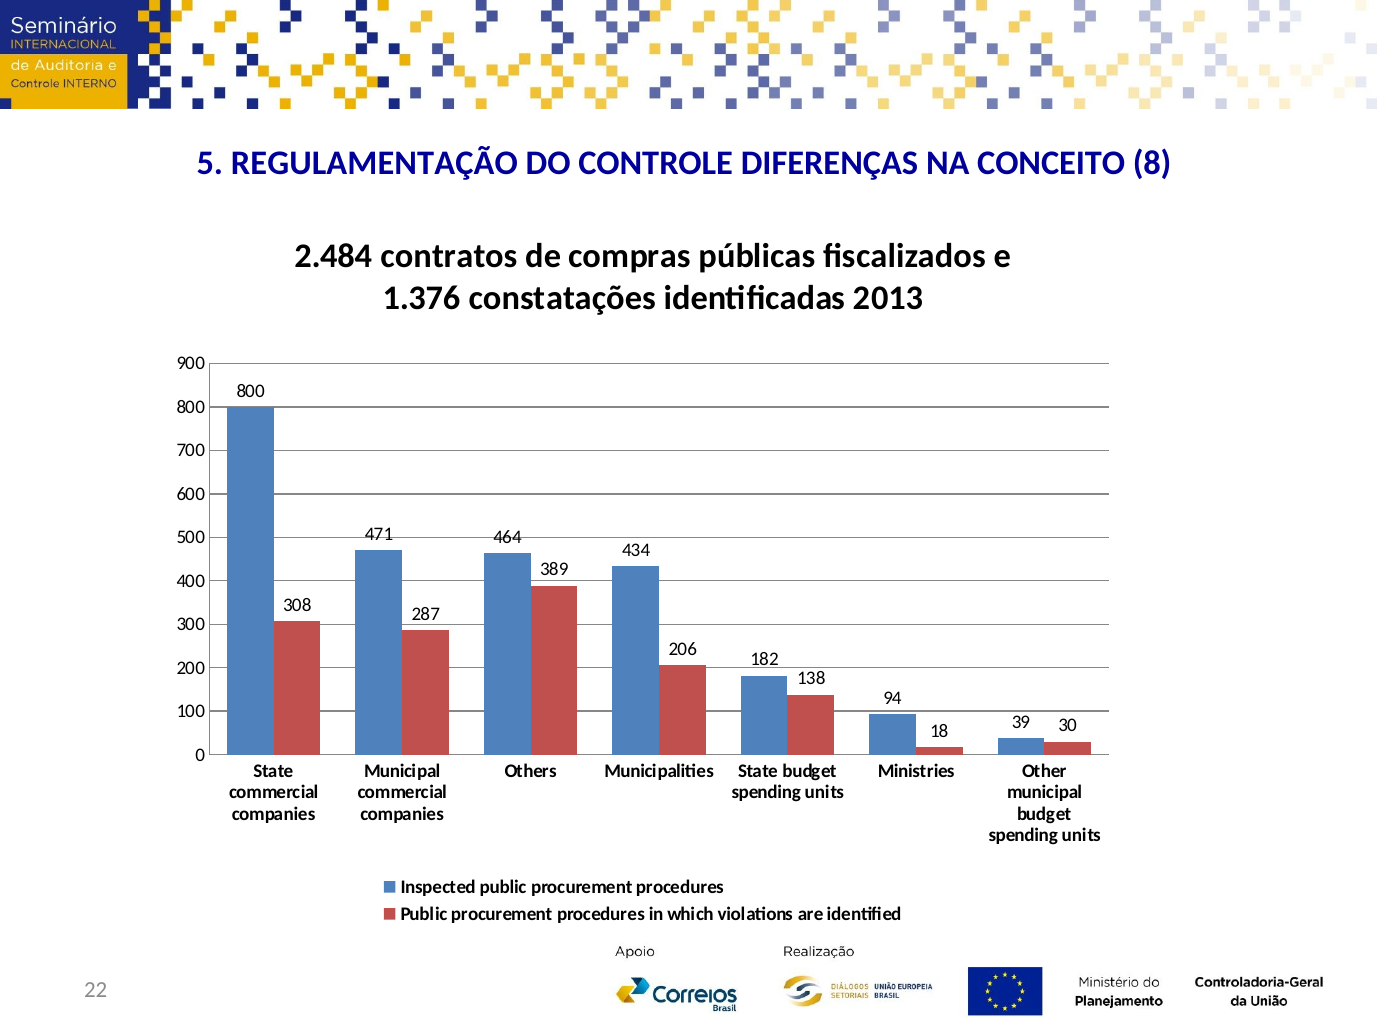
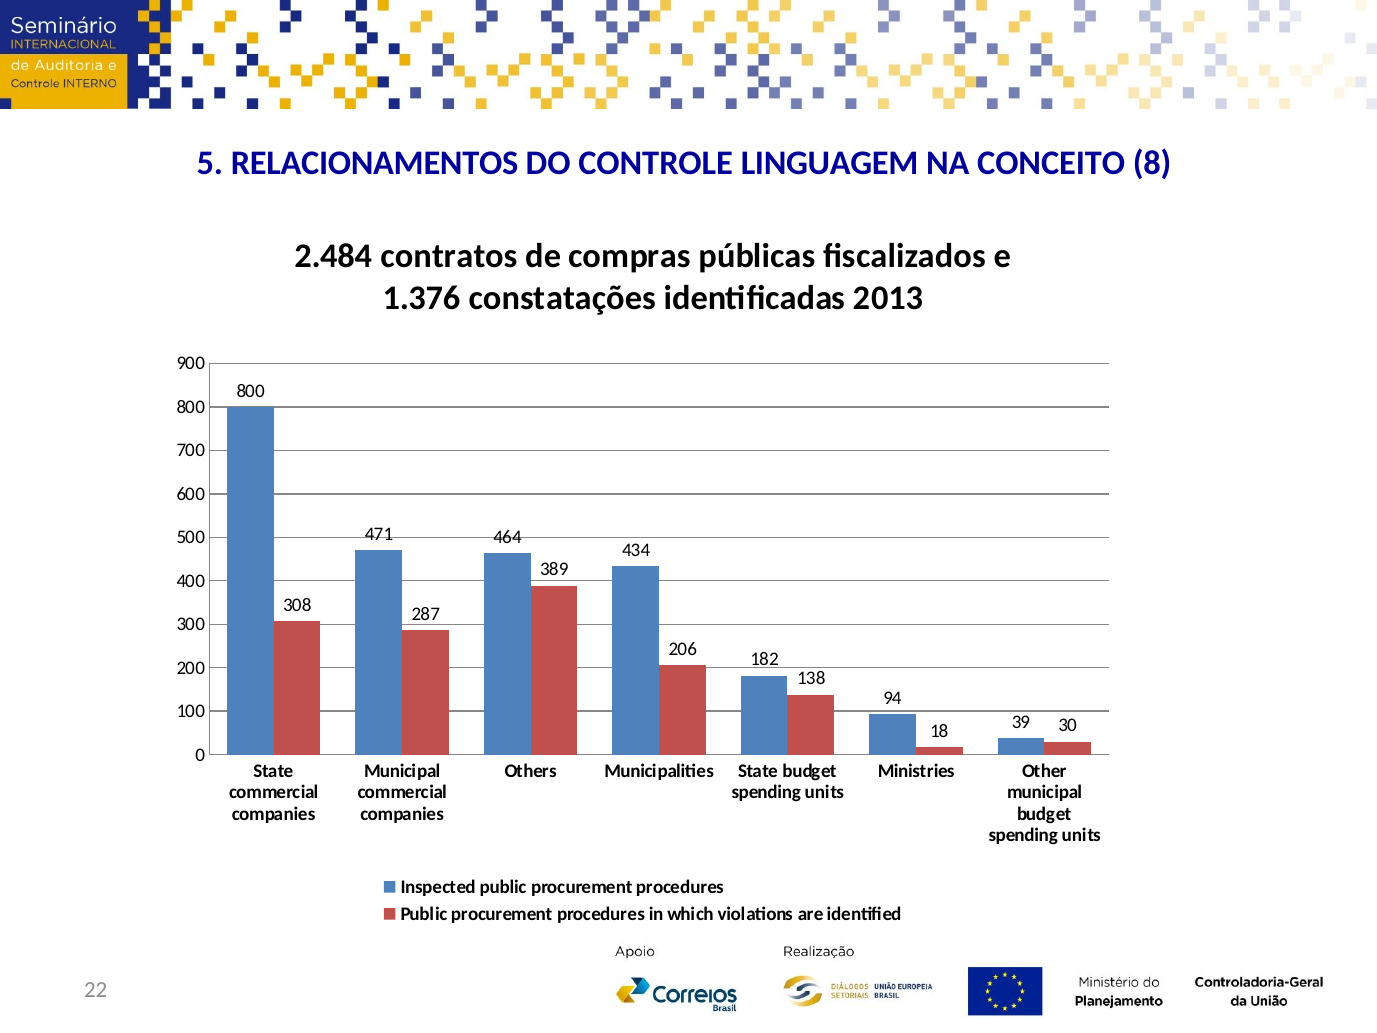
REGULAMENTAÇÃO: REGULAMENTAÇÃO -> RELACIONAMENTOS (375, 163)
DIFERENÇAS: DIFERENÇAS -> LINGUAGEM (830, 163)
